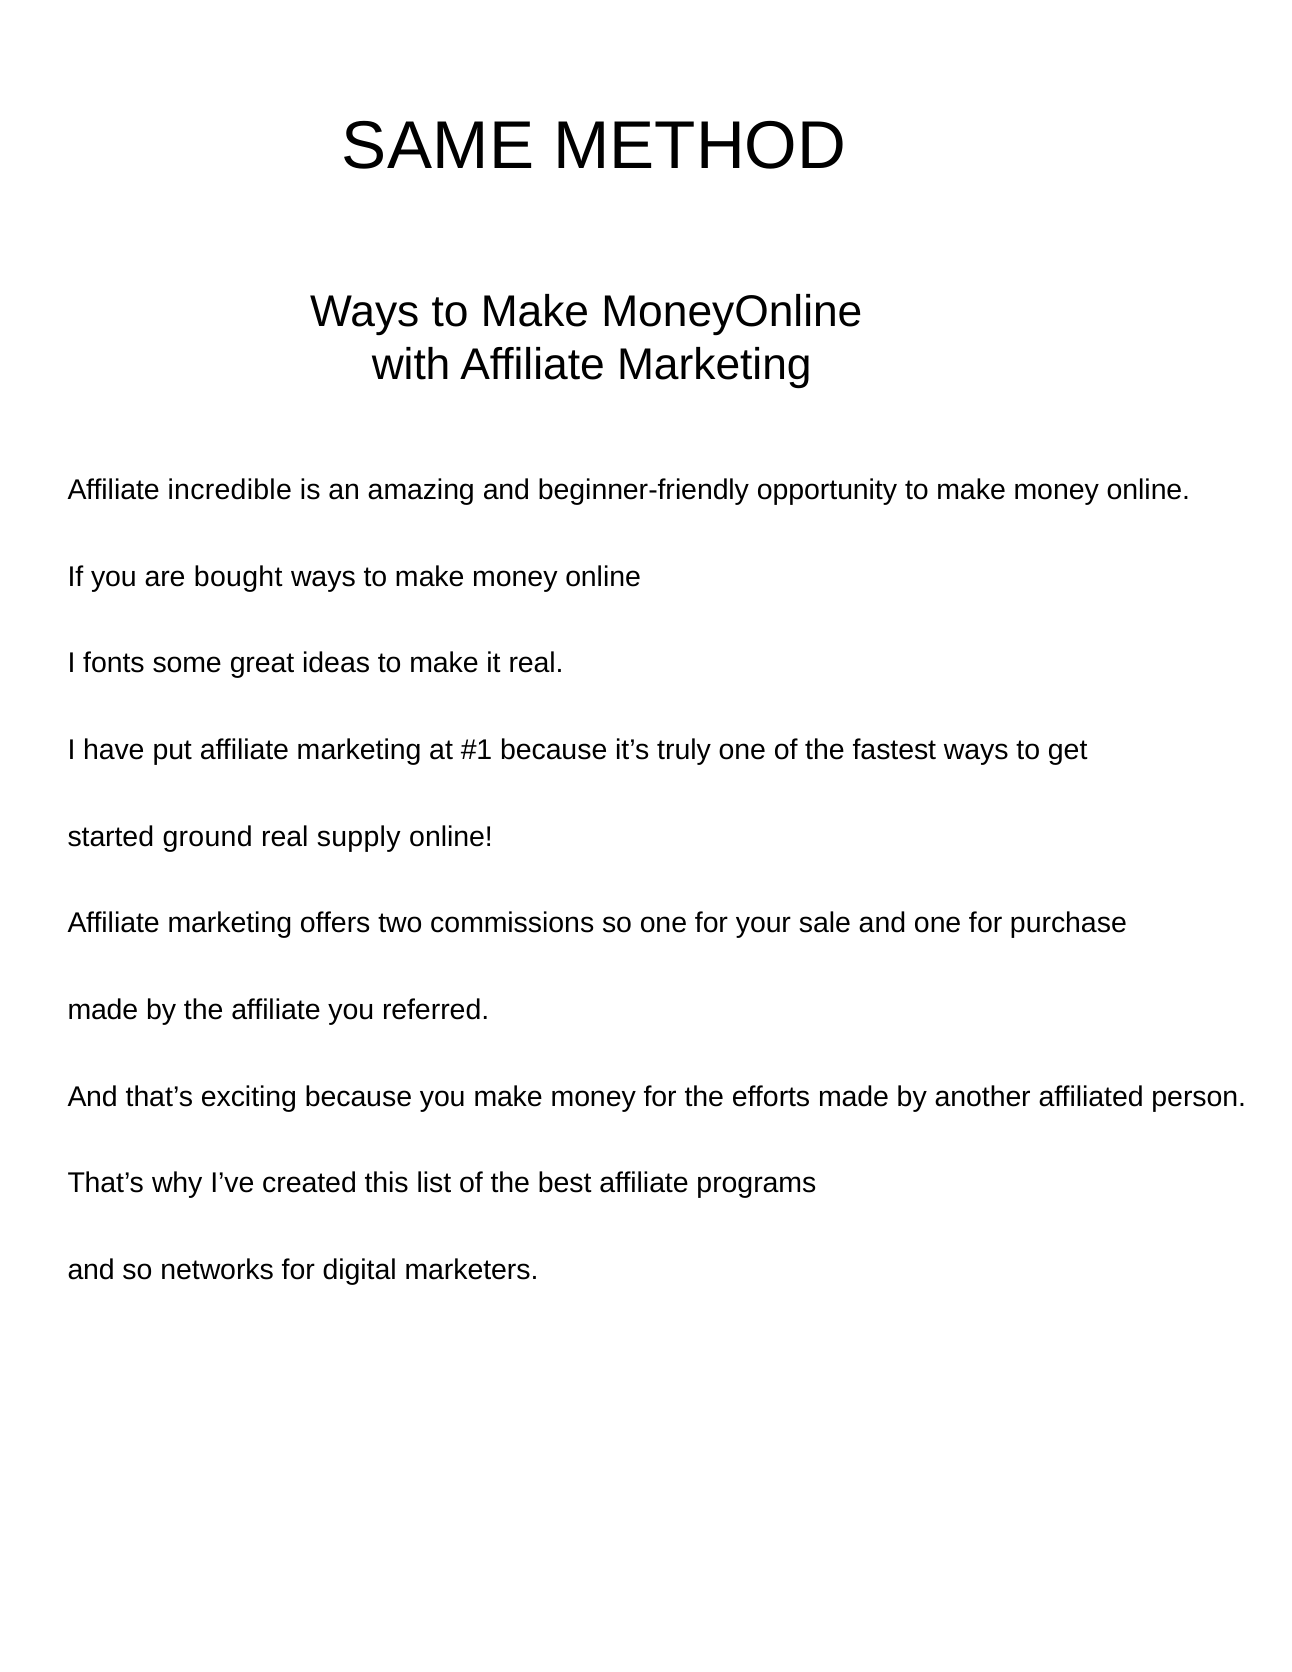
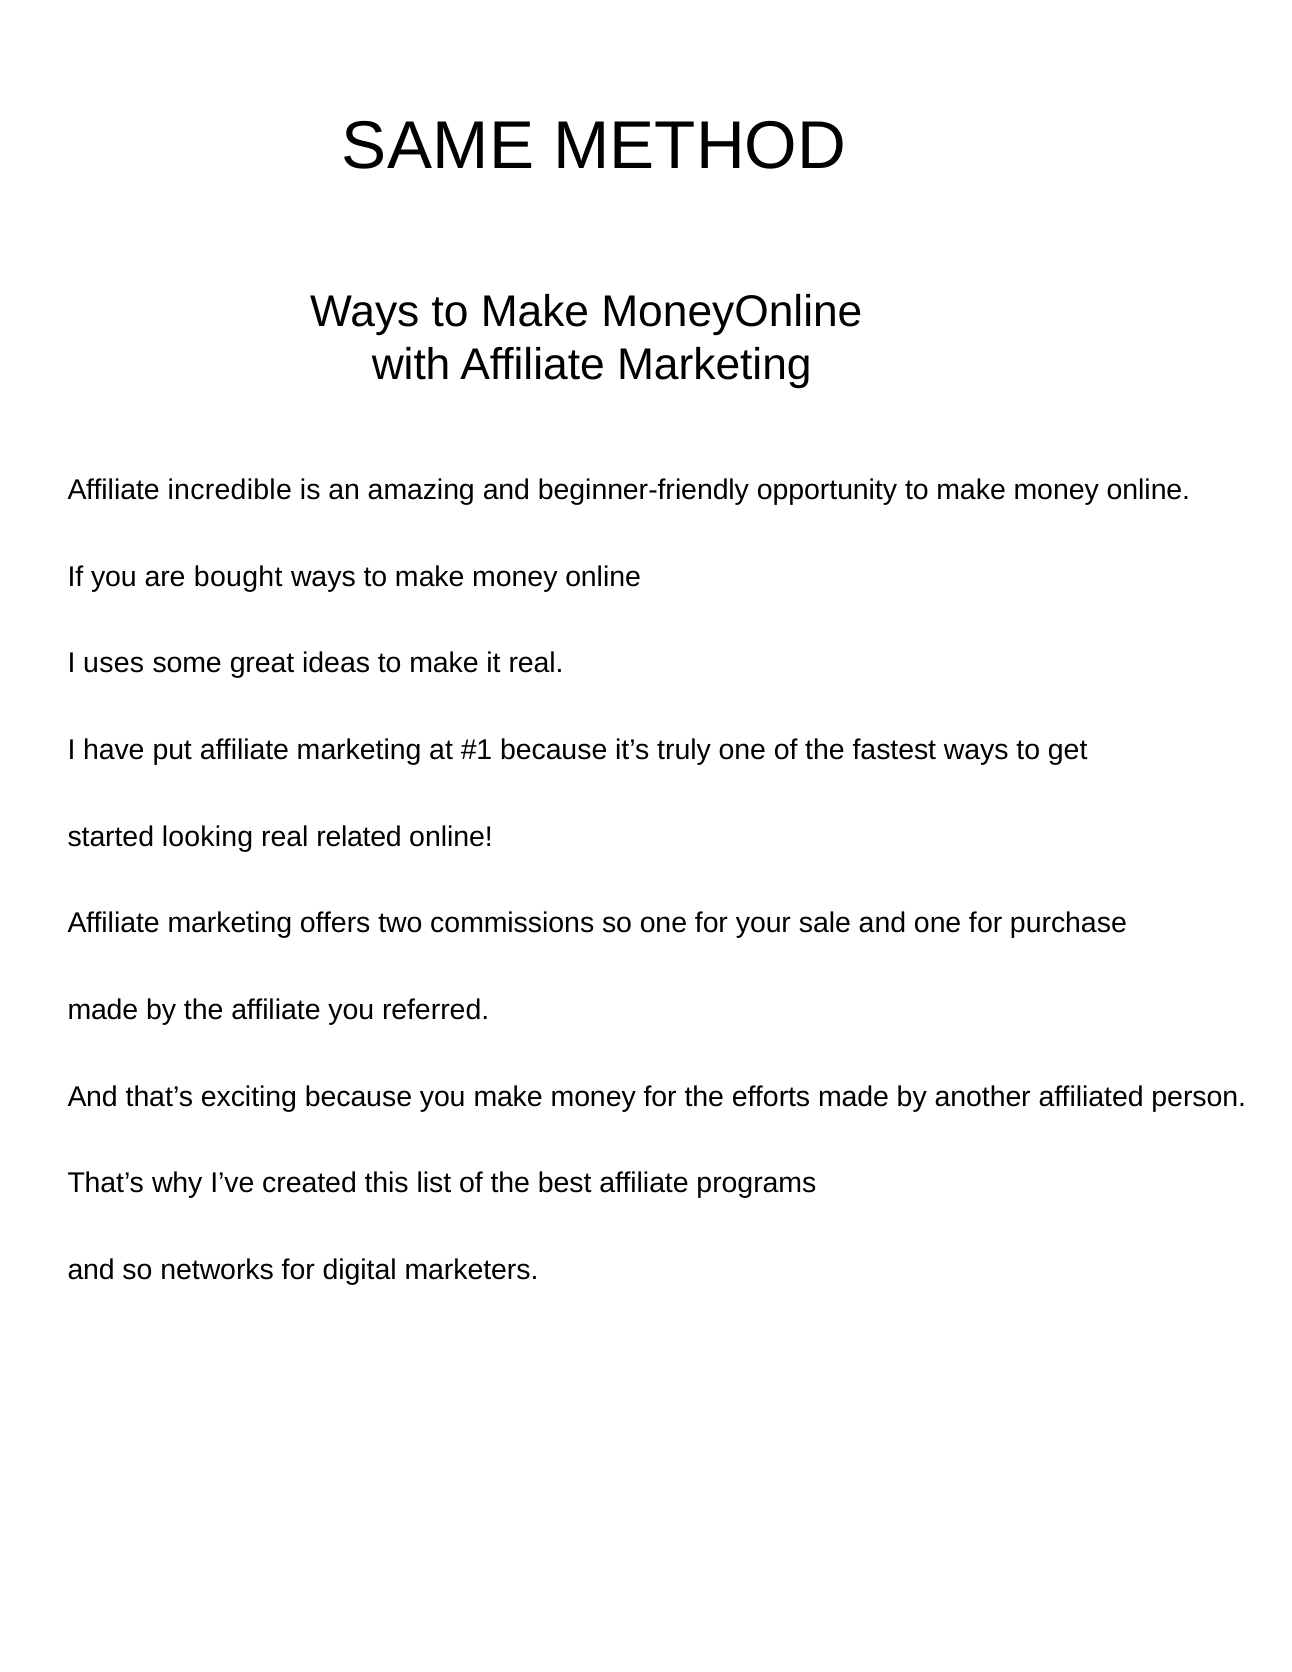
fonts: fonts -> uses (114, 663)
ground: ground -> looking (208, 837)
supply: supply -> related (359, 837)
